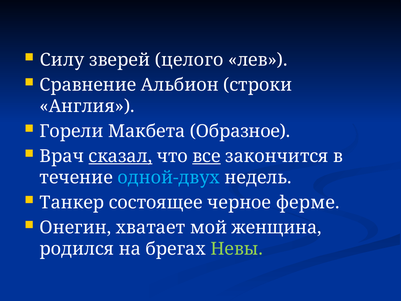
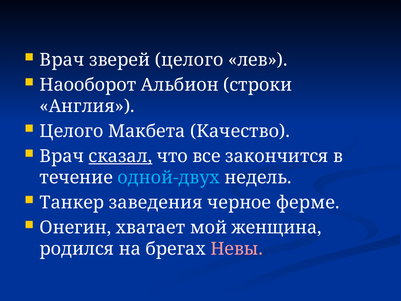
Силу: Силу -> Врач (62, 60)
Сравнение: Сравнение -> Наооборот (88, 85)
Горели: Горели -> Целого (72, 131)
Образное: Образное -> Качество (240, 131)
все underline: present -> none (207, 156)
состоящее: состоящее -> заведения (156, 202)
Невы colour: light green -> pink (237, 249)
